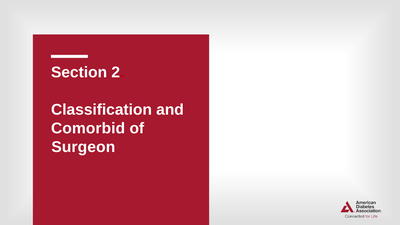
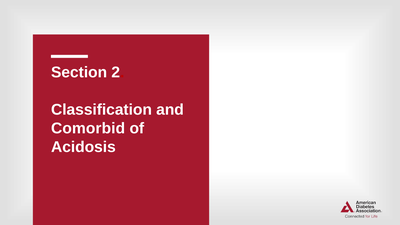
Surgeon: Surgeon -> Acidosis (83, 147)
